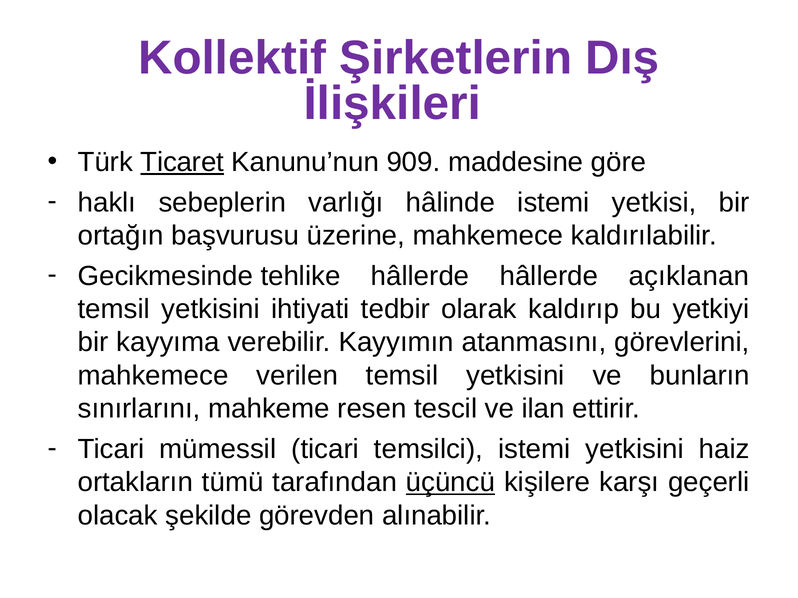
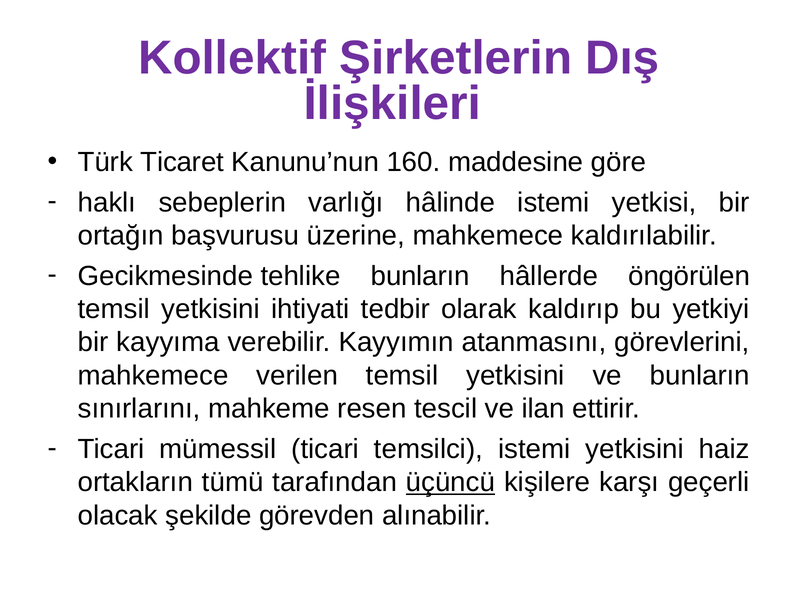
Ticaret underline: present -> none (182, 162)
909: 909 -> 160 (413, 162)
tehlike hâllerde: hâllerde -> bunların (420, 276)
açıklanan: açıklanan -> öngörülen (689, 276)
